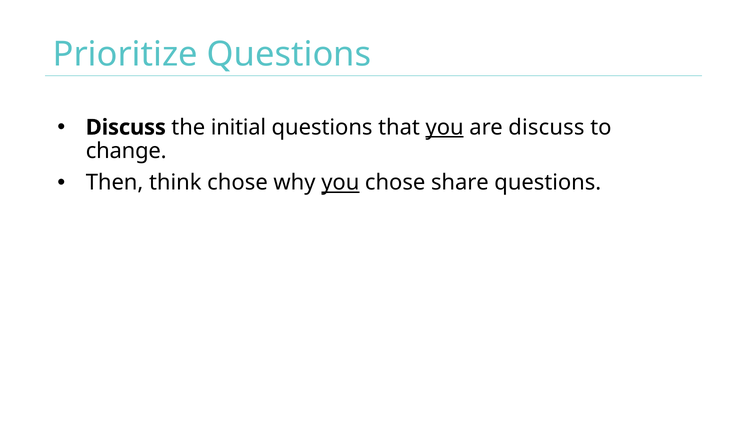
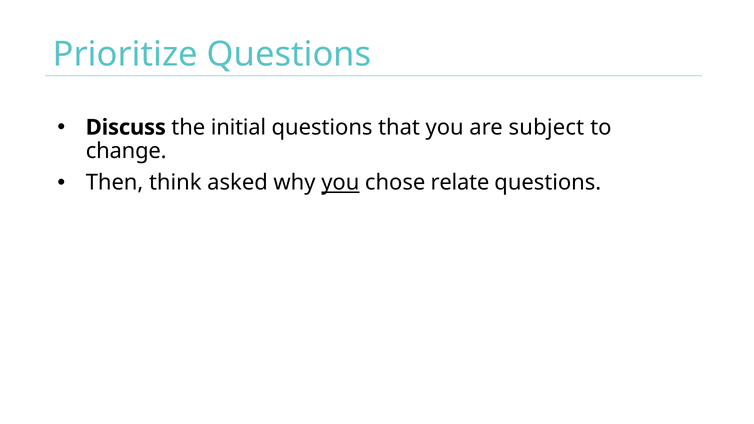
you underline: present -> none (445, 127)
are discuss: discuss -> subject (546, 127)
think chose: chose -> asked (238, 183)
share: share -> relate (460, 183)
